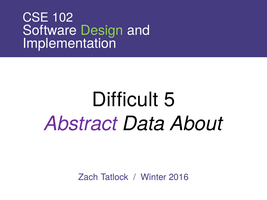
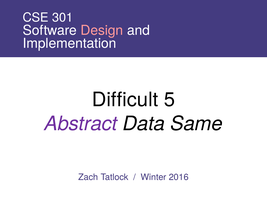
102: 102 -> 301 (63, 18)
Design colour: light green -> pink (102, 30)
About: About -> Same (196, 124)
